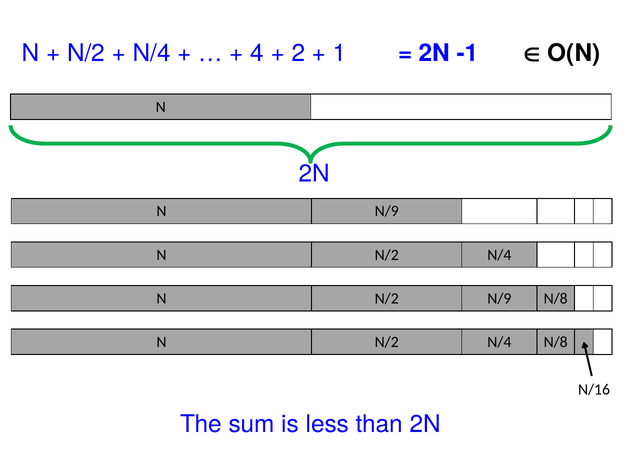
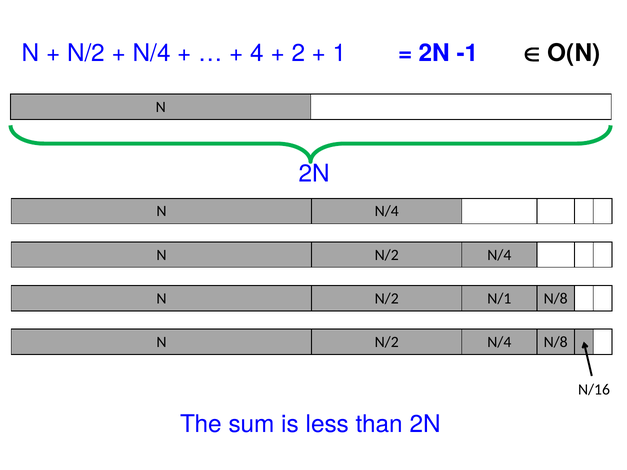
N N/9: N/9 -> N/4 (387, 211)
N/2 N/9: N/9 -> N/1 (499, 299)
